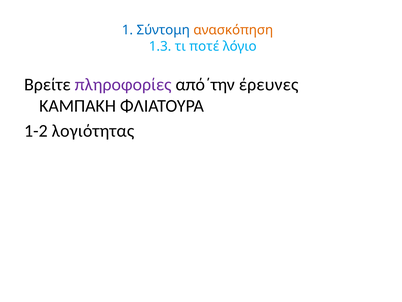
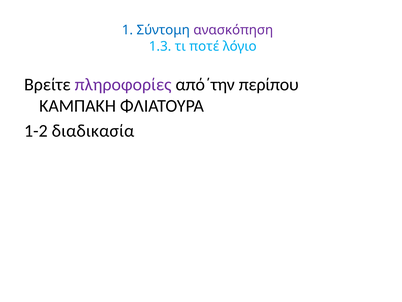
ανασκόπηση colour: orange -> purple (233, 30)
έρευνες: έρευνες -> περίπου (269, 84)
λογιότητας: λογιότητας -> διαδικασία (93, 131)
